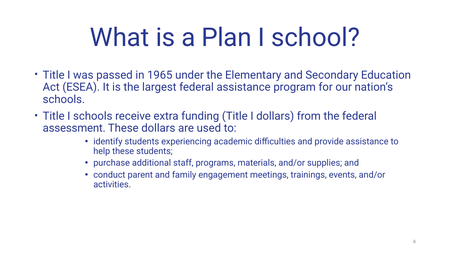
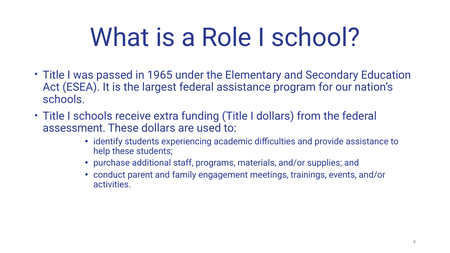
Plan: Plan -> Role (227, 38)
